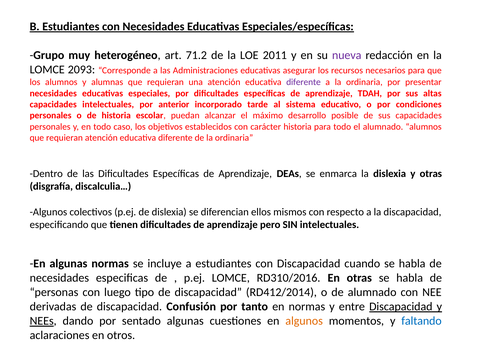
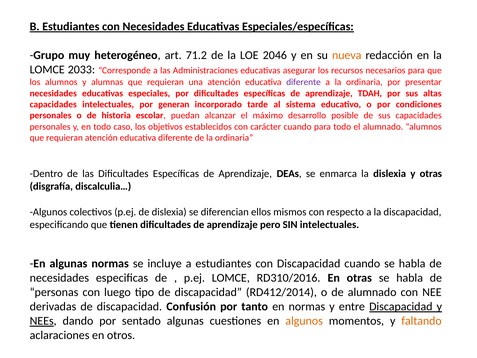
2011: 2011 -> 2046 (275, 55)
nueva colour: purple -> orange (347, 55)
2093: 2093 -> 2033 (81, 70)
anterior: anterior -> generan (174, 104)
carácter historia: historia -> cuando (298, 127)
faltando colour: blue -> orange (422, 321)
